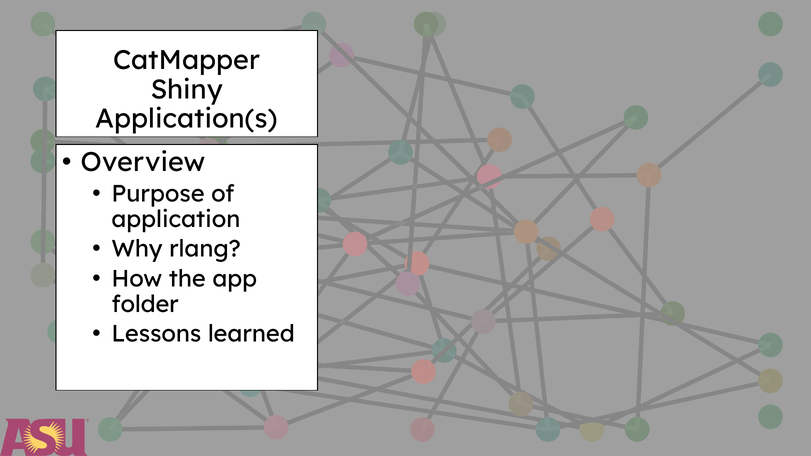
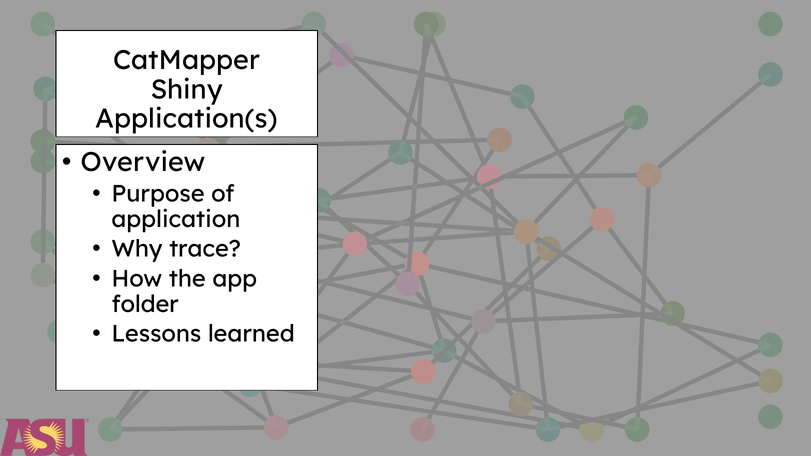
rlang: rlang -> trace (205, 249)
